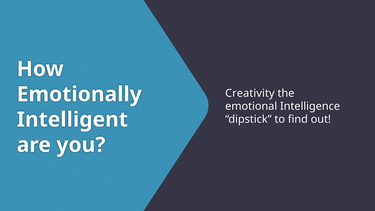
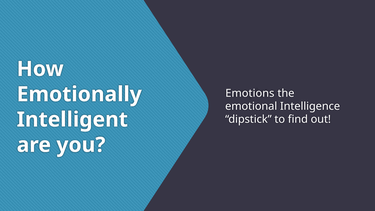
Creativity: Creativity -> Emotions (250, 93)
